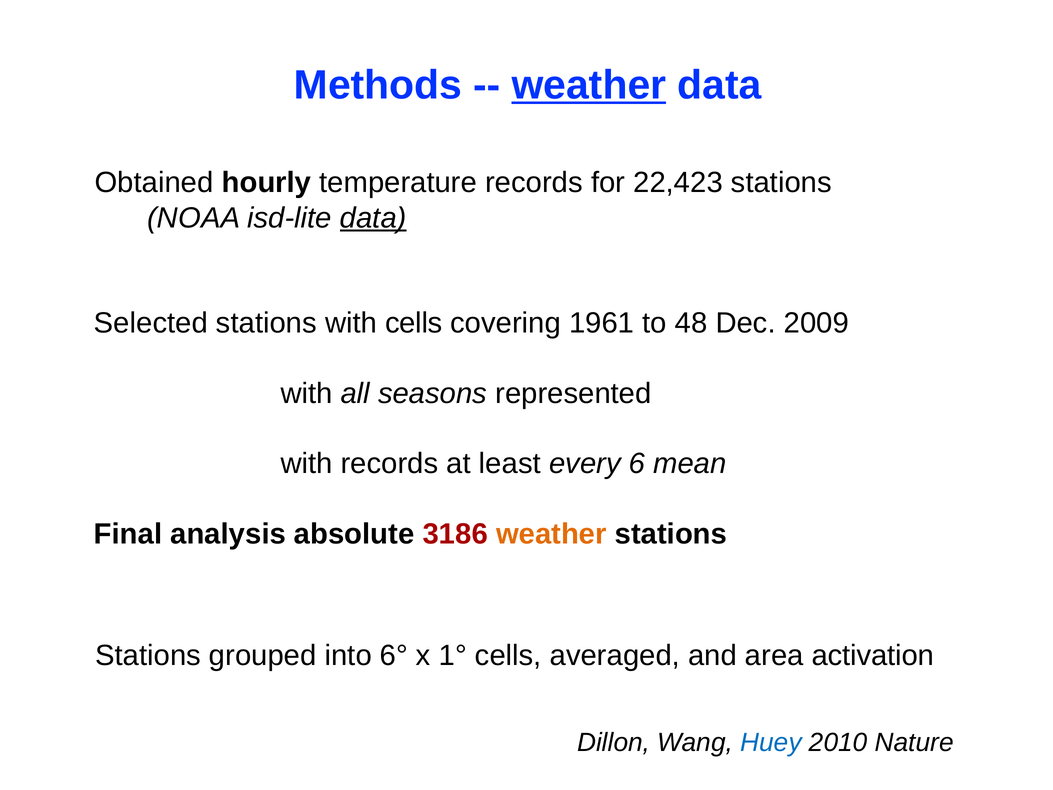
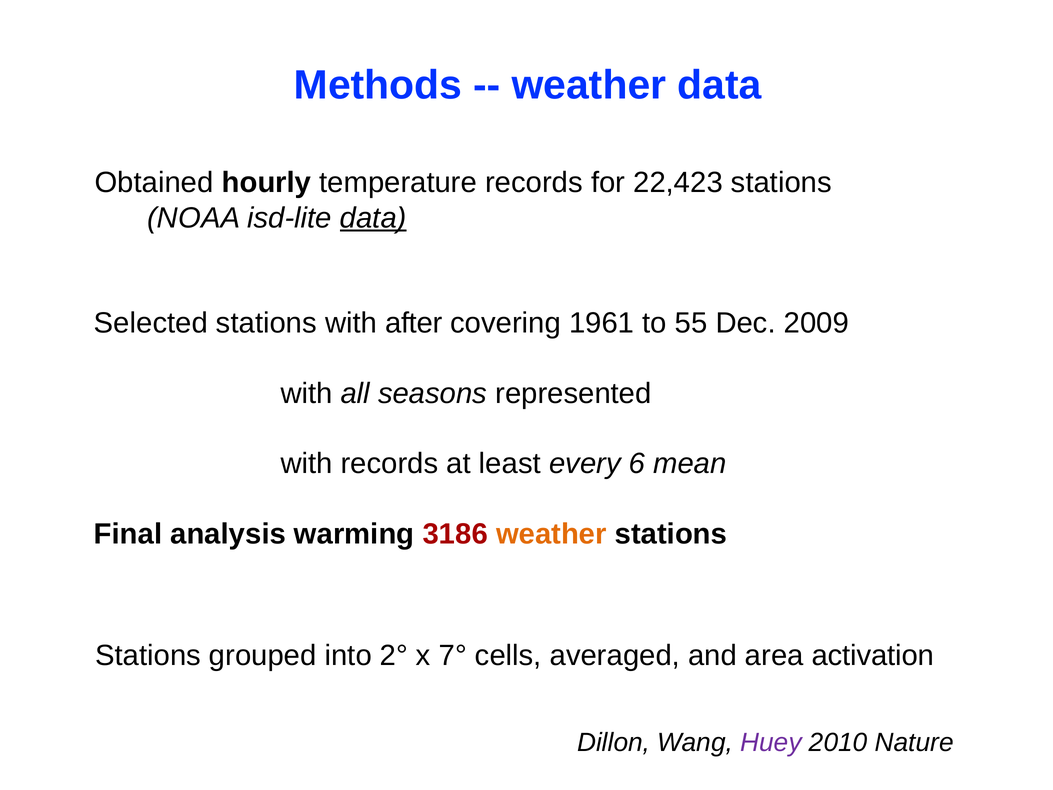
weather underline: present -> none (589, 85)
with cells: cells -> after (414, 323)
48: 48 -> 55 (691, 323)
absolute: absolute -> warming (354, 534)
6°: 6° -> 2° (394, 655)
1°: 1° -> 7° (453, 655)
Huey colour: blue -> purple (771, 742)
